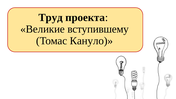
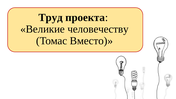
вступившему: вступившему -> человечеству (98, 29)
Кануло: Кануло -> Вместо (91, 41)
